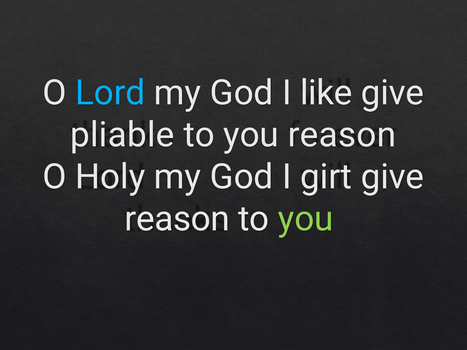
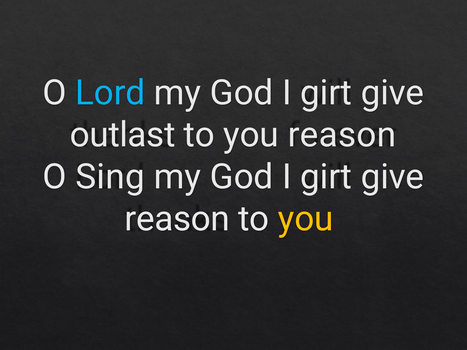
like: like -> girt (326, 93)
pliable: pliable -> outlast (123, 135)
Holy: Holy -> Sing (110, 177)
you colour: light green -> yellow (306, 219)
